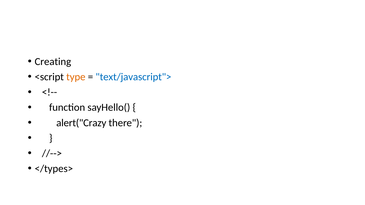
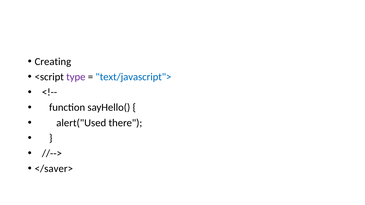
type colour: orange -> purple (76, 77)
alert("Crazy: alert("Crazy -> alert("Used (81, 123)
</types>: </types> -> </saver> (54, 169)
